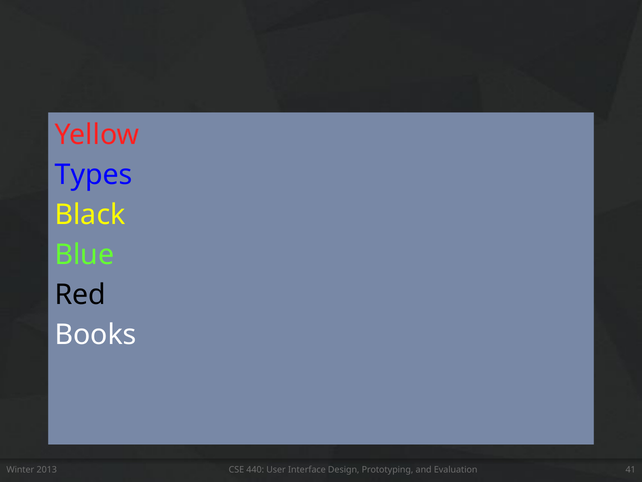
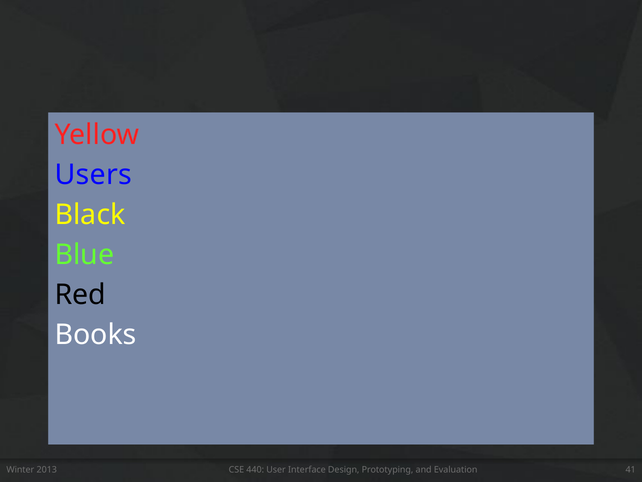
Types: Types -> Users (93, 175)
